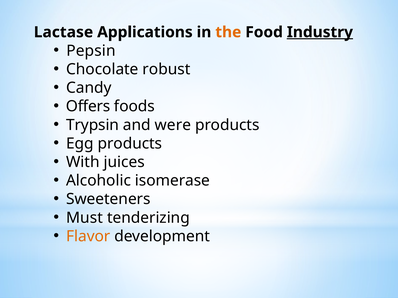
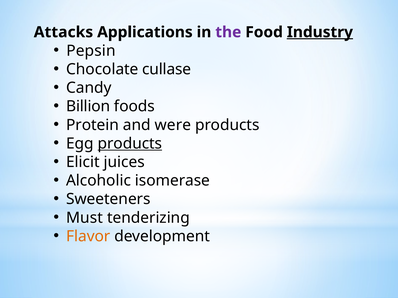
Lactase: Lactase -> Attacks (63, 32)
the colour: orange -> purple (228, 32)
robust: robust -> cullase (167, 69)
Offers: Offers -> Billion (88, 107)
Trypsin: Trypsin -> Protein (93, 125)
products underline: none -> present (130, 144)
With: With -> Elicit (83, 162)
